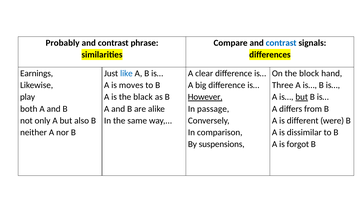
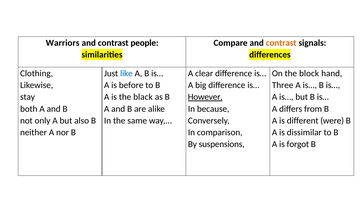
Probably: Probably -> Warriors (63, 43)
phrase: phrase -> people (145, 43)
contrast colour: blue -> orange (281, 43)
Earnings: Earnings -> Clothing (37, 74)
moves: moves -> before (131, 85)
play: play -> stay (28, 97)
but underline: present -> none (302, 97)
passage: passage -> because (213, 109)
